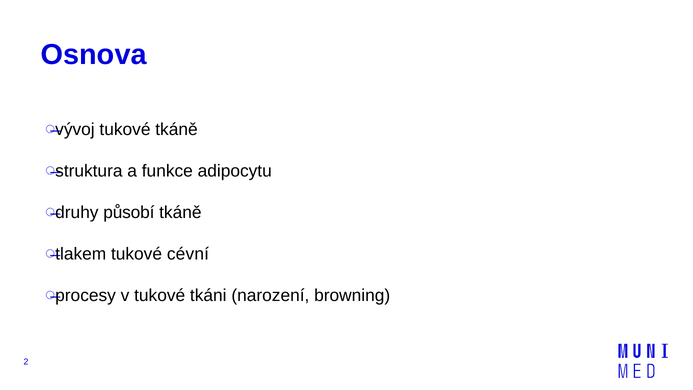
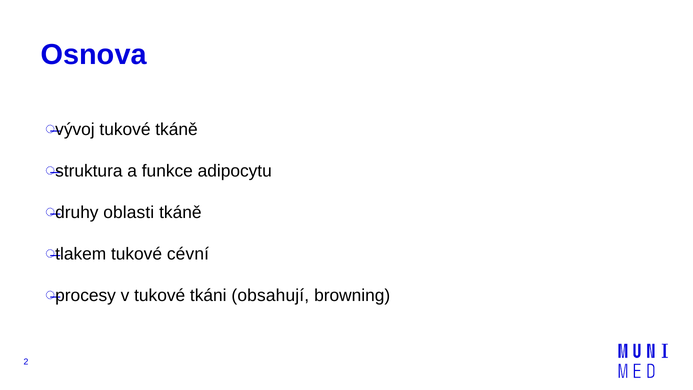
působí: působí -> oblasti (129, 212)
narození: narození -> obsahují (270, 296)
